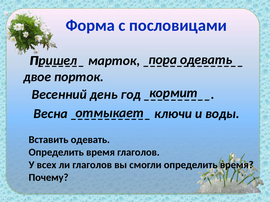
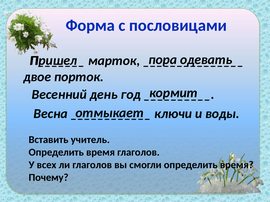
Вставить одевать: одевать -> учитель (90, 140)
